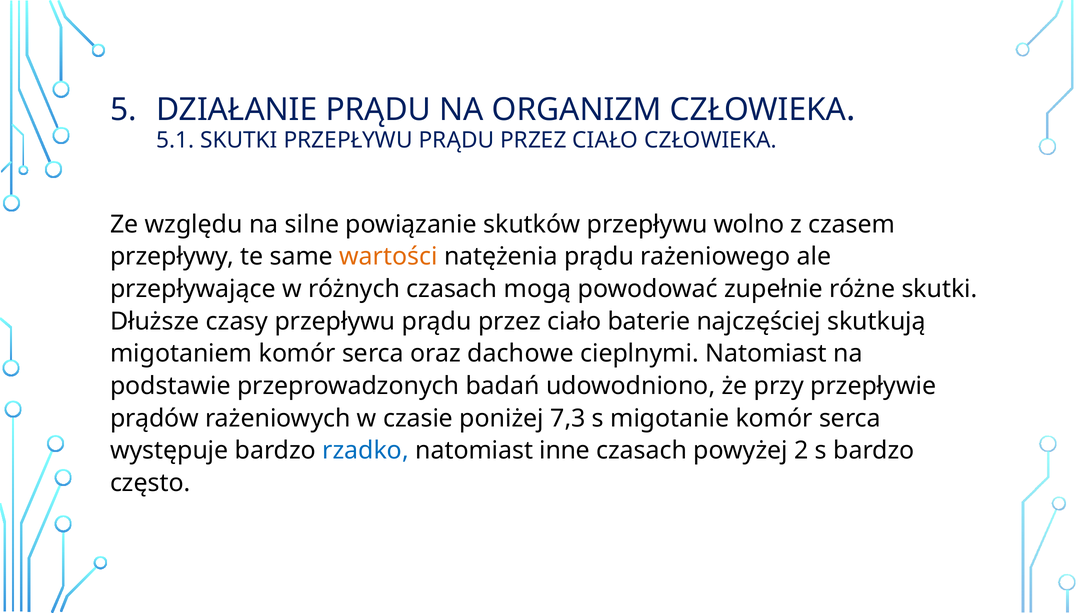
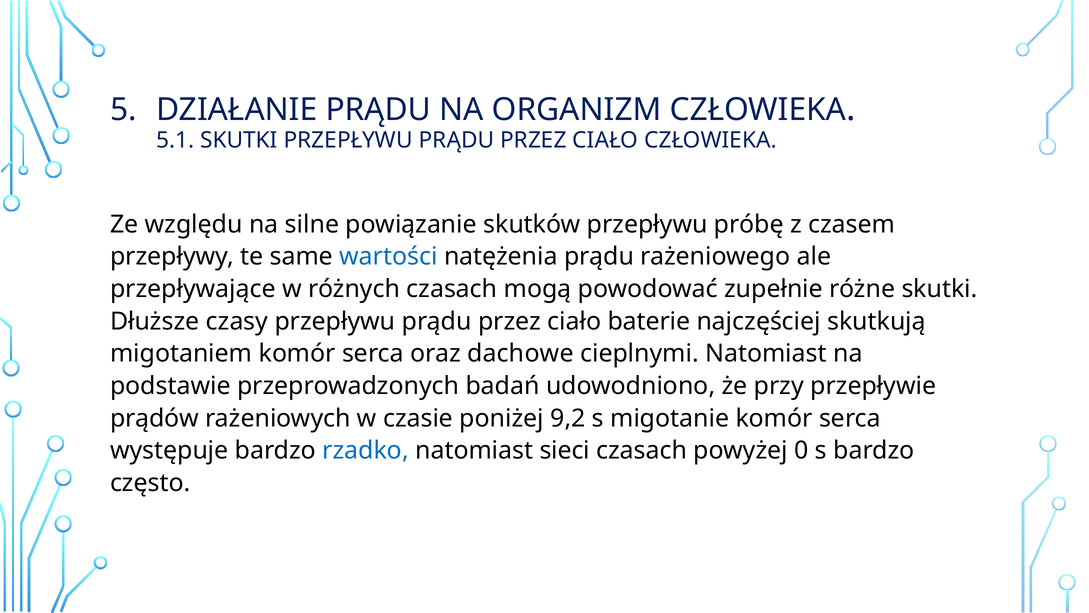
wolno: wolno -> próbę (749, 224)
wartości colour: orange -> blue (389, 256)
7,3: 7,3 -> 9,2 (568, 418)
inne: inne -> sieci (565, 450)
2: 2 -> 0 (801, 450)
